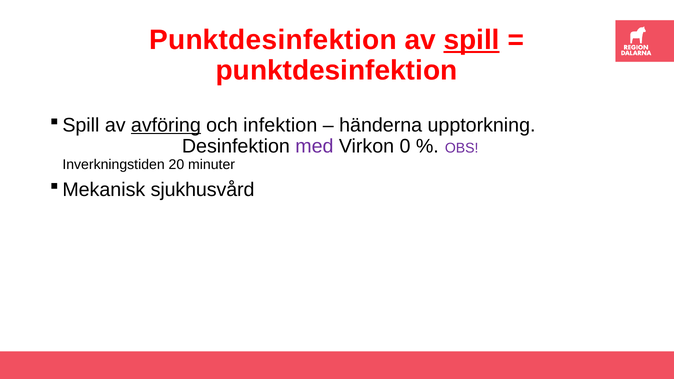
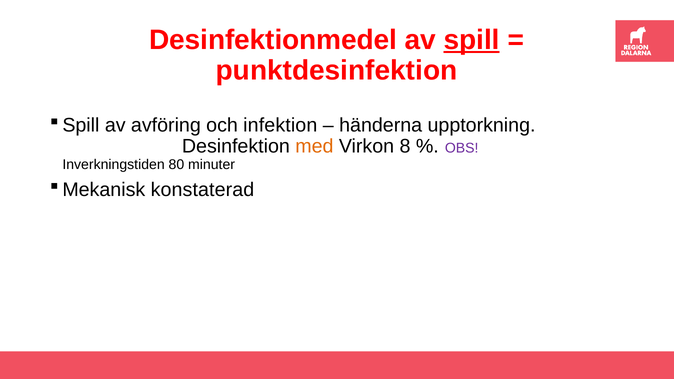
Punktdesinfektion: Punktdesinfektion -> Desinfektionmedel (273, 40)
avföring underline: present -> none (166, 125)
med colour: purple -> orange (314, 146)
0: 0 -> 8 (405, 146)
20: 20 -> 80 (176, 165)
sjukhusvård: sjukhusvård -> konstaterad (202, 190)
